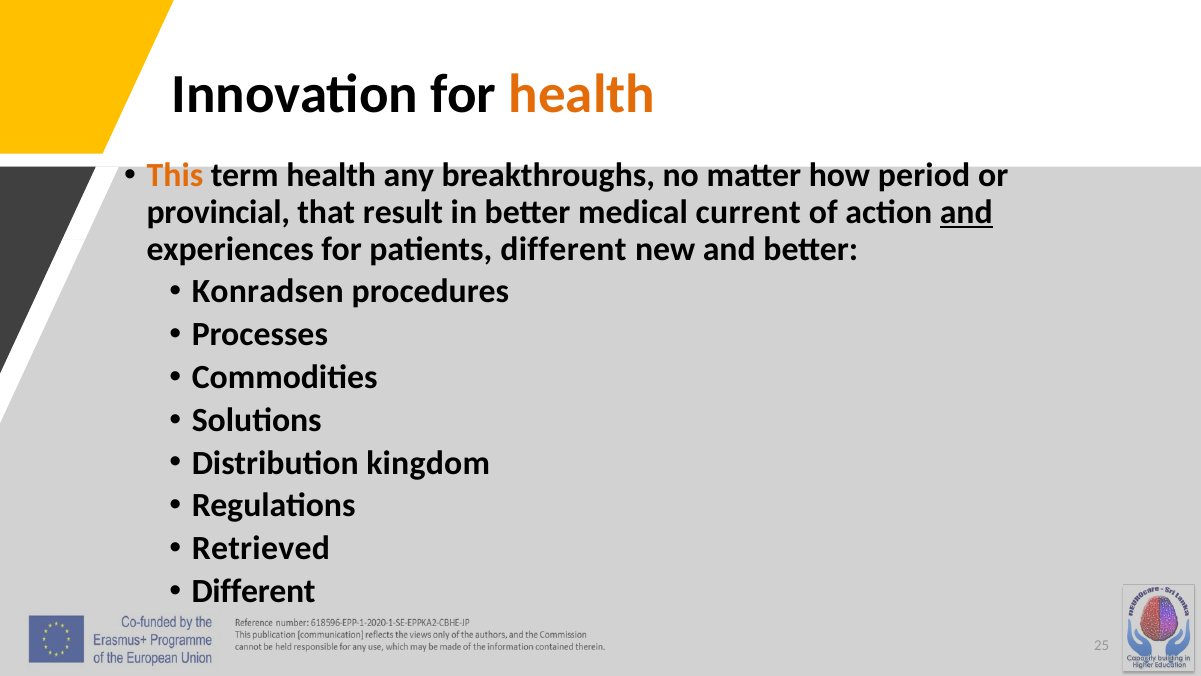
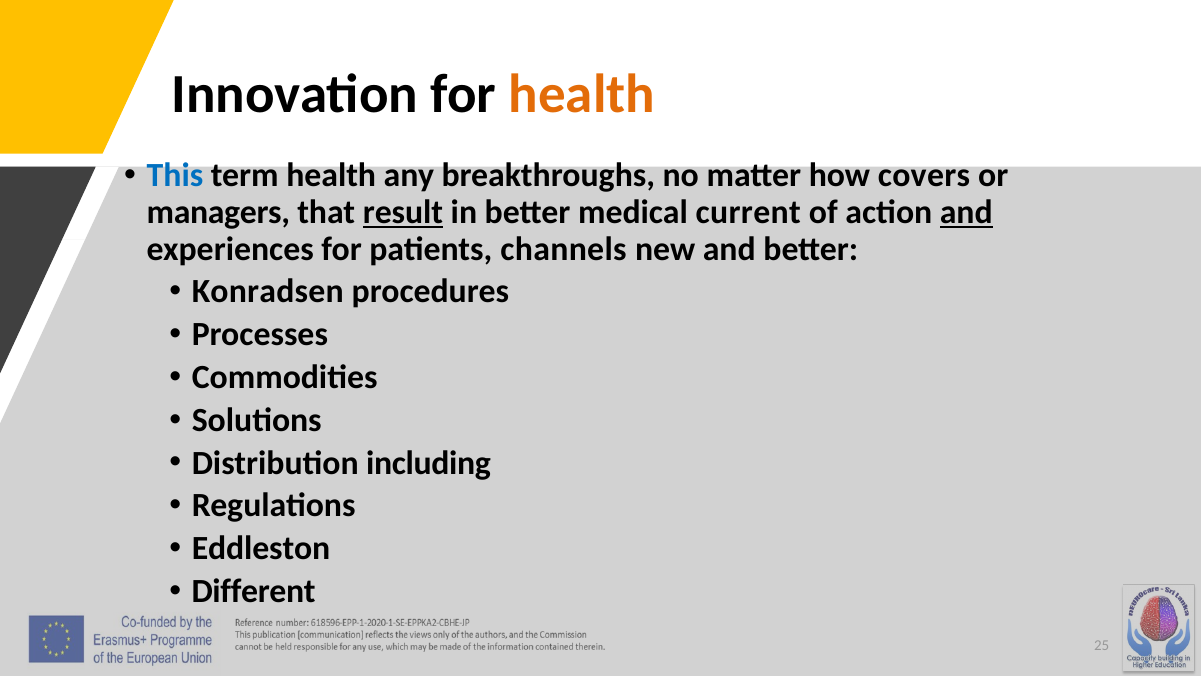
This colour: orange -> blue (175, 176)
period: period -> covers (924, 176)
provincial: provincial -> managers (218, 212)
result underline: none -> present (403, 212)
patients different: different -> channels (564, 249)
kingdom: kingdom -> including (428, 463)
Retrieved: Retrieved -> Eddleston (261, 548)
